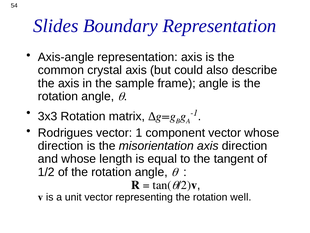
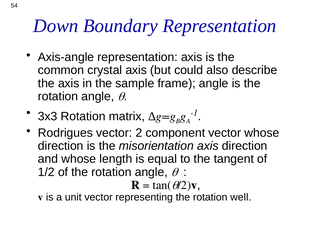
Slides: Slides -> Down (56, 26)
1: 1 -> 2 (139, 133)
